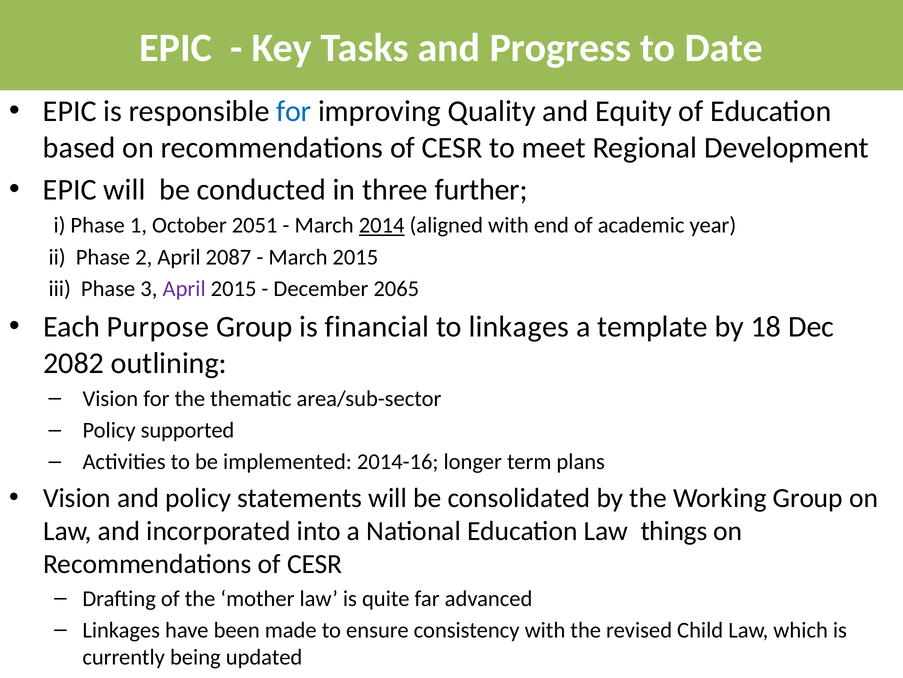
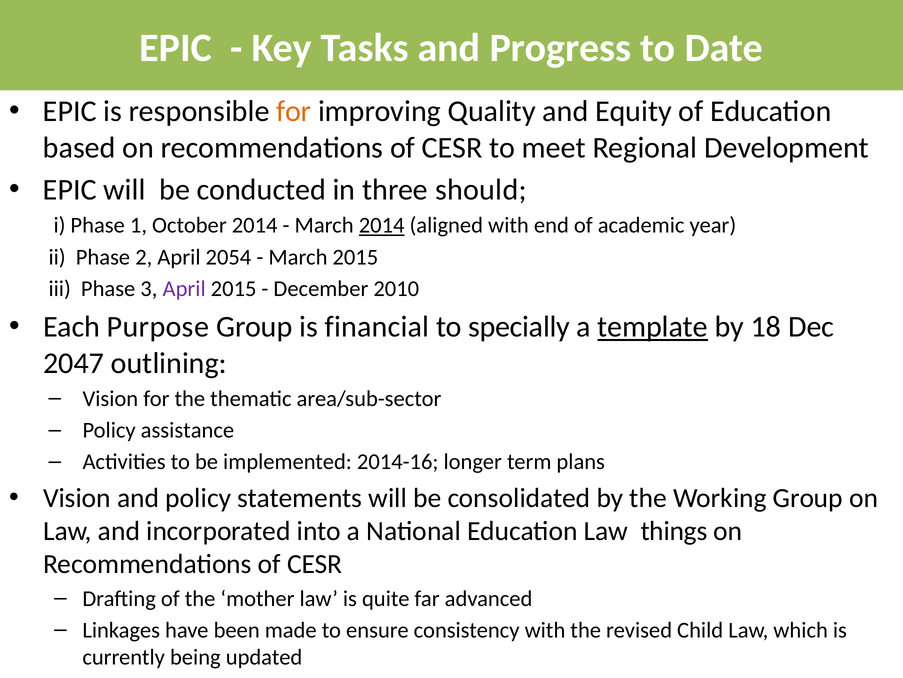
for colour: blue -> orange (294, 111)
further: further -> should (481, 190)
October 2051: 2051 -> 2014 (255, 225)
2087: 2087 -> 2054 (228, 257)
2065: 2065 -> 2010 (396, 288)
to linkages: linkages -> specially (519, 327)
template underline: none -> present (653, 327)
2082: 2082 -> 2047 (74, 363)
supported: supported -> assistance (187, 430)
